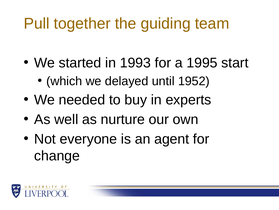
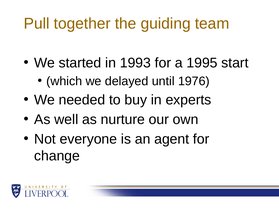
1952: 1952 -> 1976 (194, 81)
